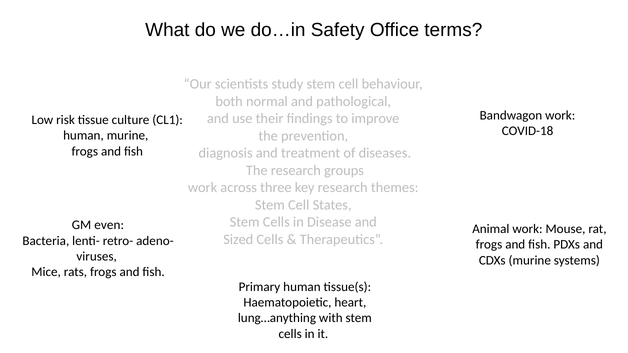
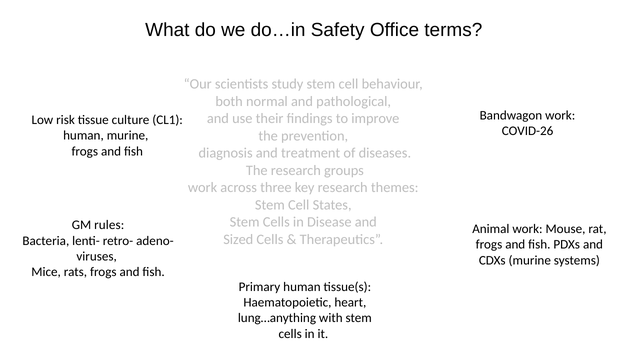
COVID-18: COVID-18 -> COVID-26 (528, 131)
even: even -> rules (109, 225)
